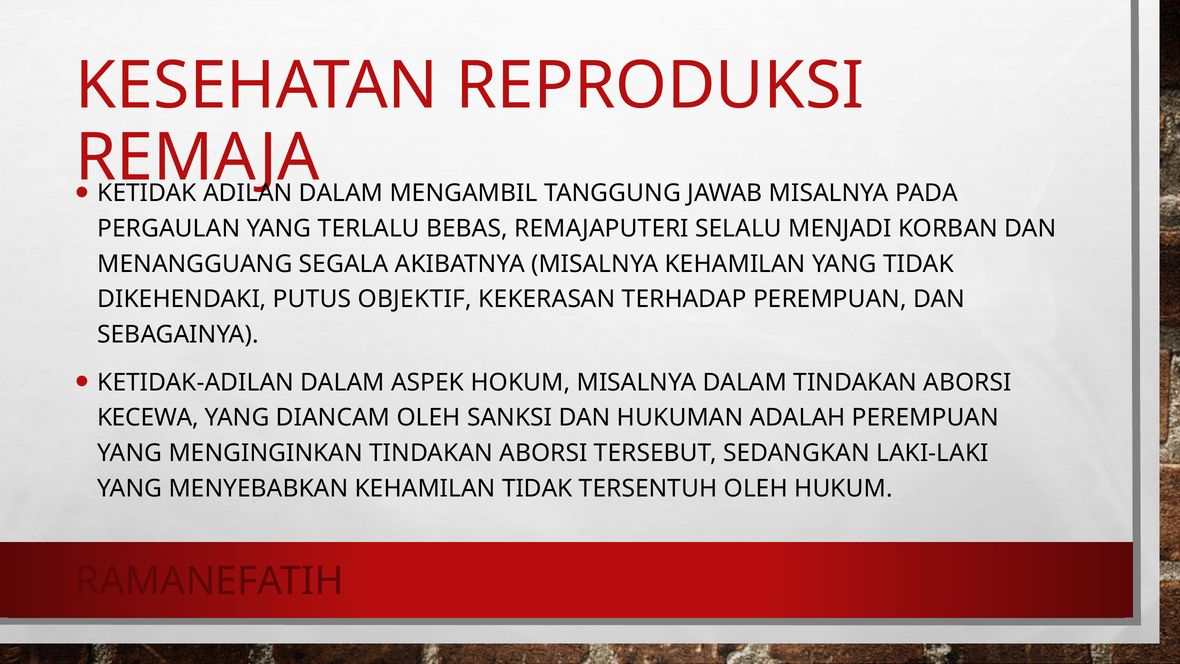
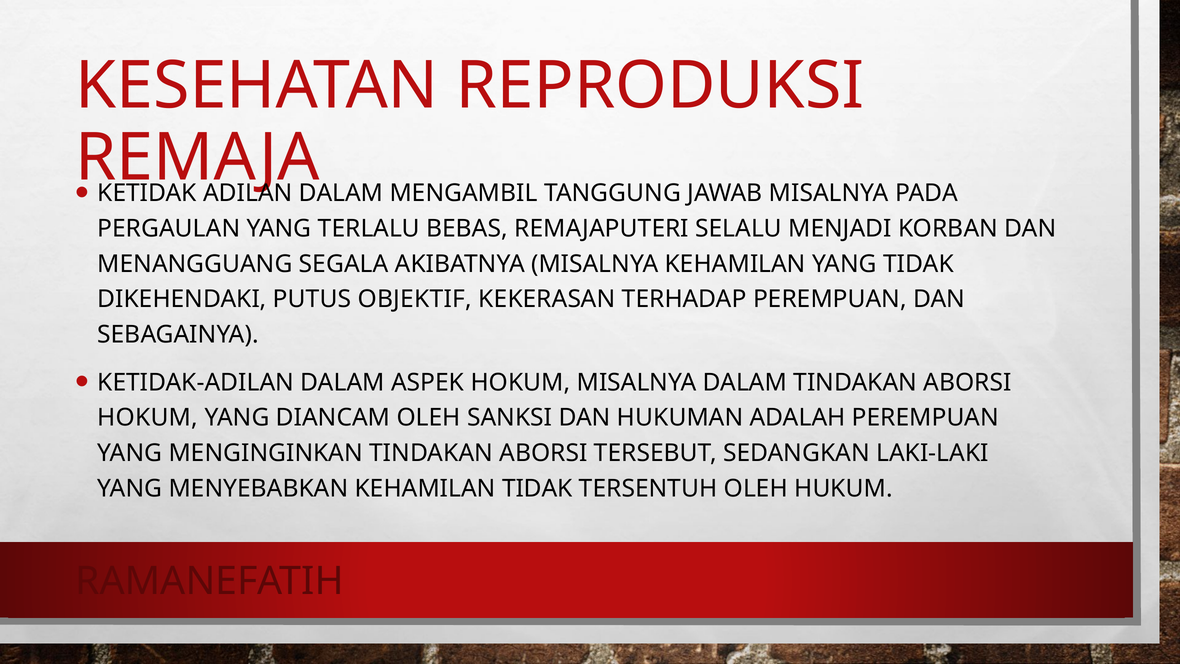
KECEWA: KECEWA -> HOKUM (148, 418)
